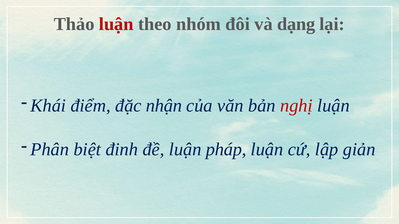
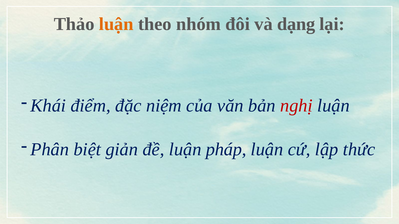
luận colour: red -> orange (116, 24)
nhận: nhận -> niệm (164, 106)
đinh: đinh -> giản (122, 150)
giản: giản -> thức (359, 150)
